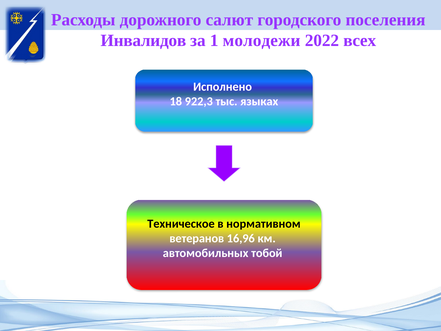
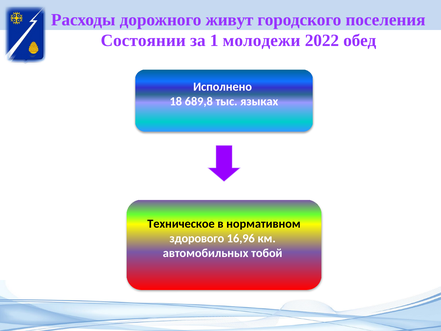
салют: салют -> живут (229, 20)
Инвалидов: Инвалидов -> Состоянии (143, 40)
всех: всех -> обед (360, 40)
922,3: 922,3 -> 689,8 (199, 101)
ветеранов: ветеранов -> здорового (197, 238)
